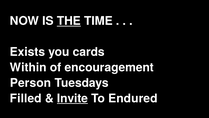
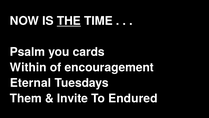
Exists: Exists -> Psalm (27, 52)
Person: Person -> Eternal (30, 83)
Filled: Filled -> Them (26, 98)
Invite underline: present -> none (72, 98)
